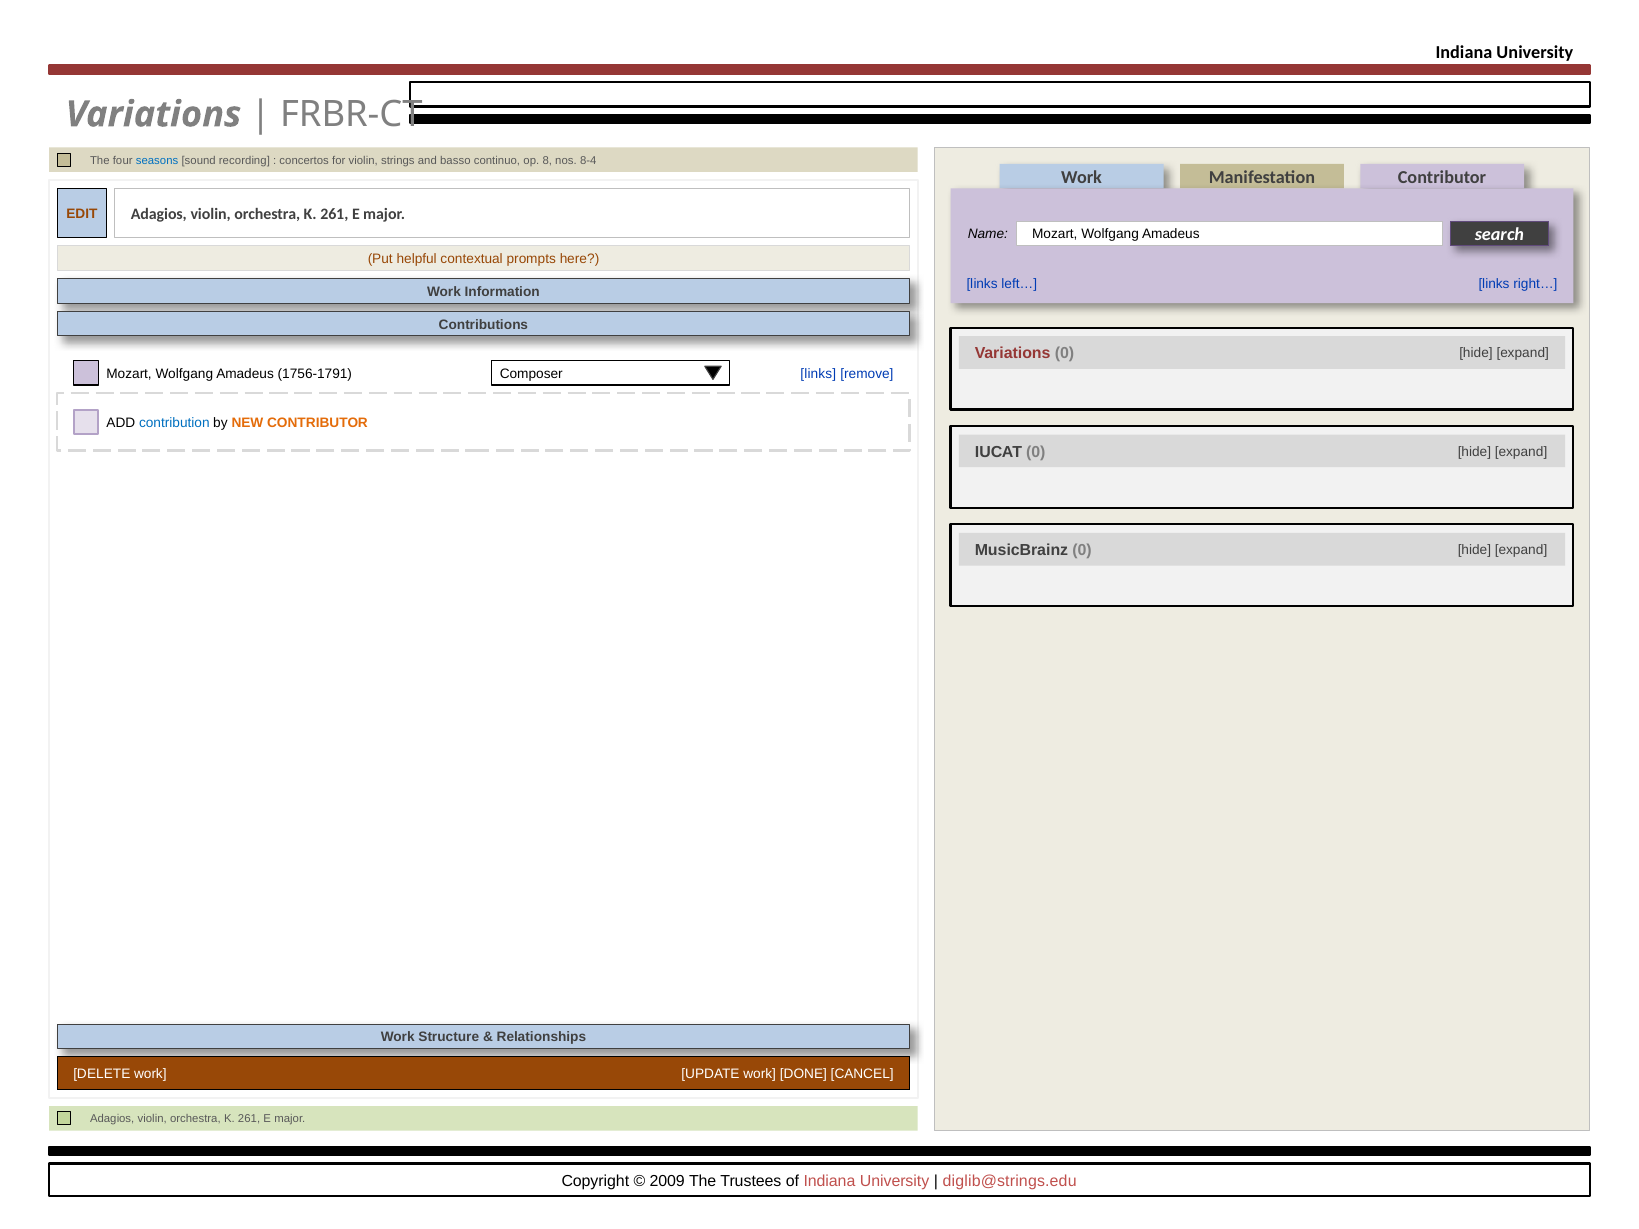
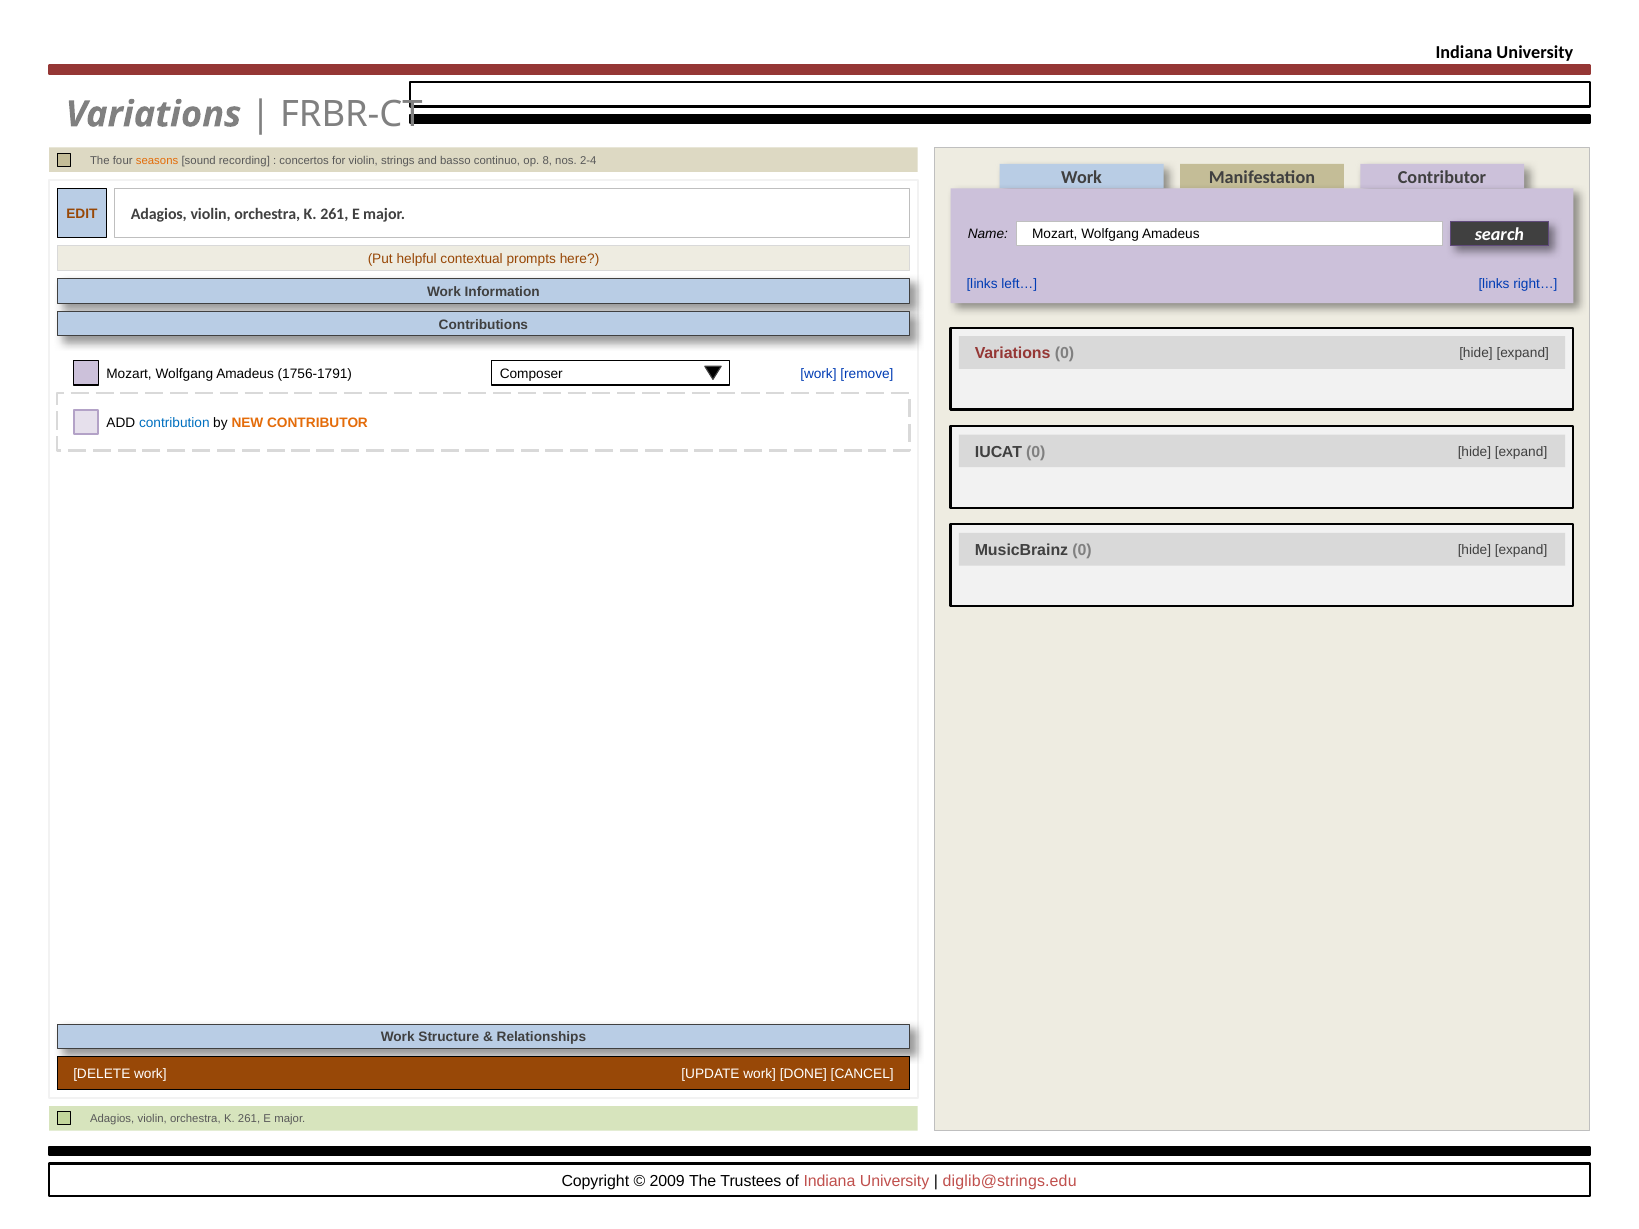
seasons colour: blue -> orange (157, 161)
8-4: 8-4 -> 2-4 (588, 161)
1756-1791 links: links -> work (818, 374)
